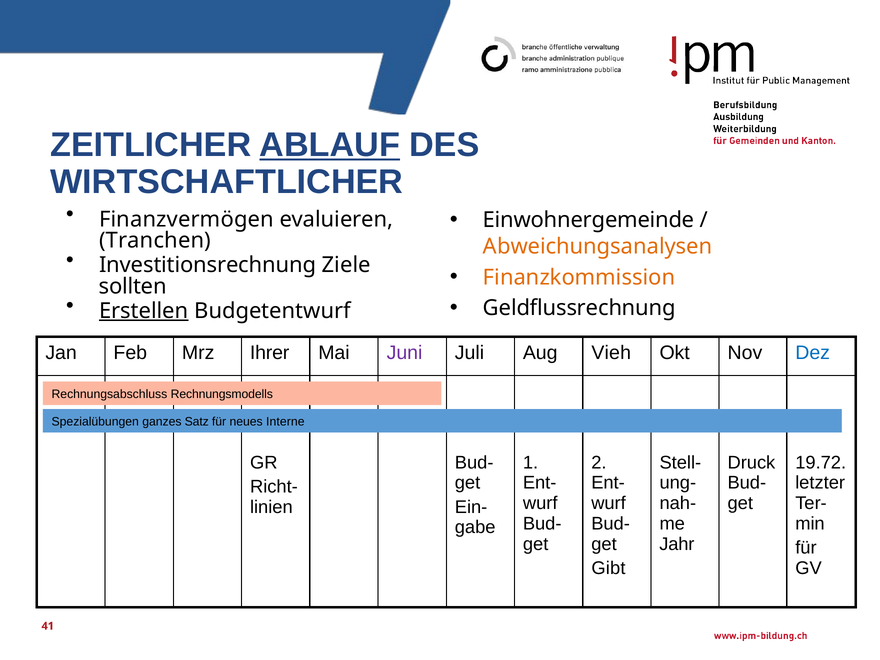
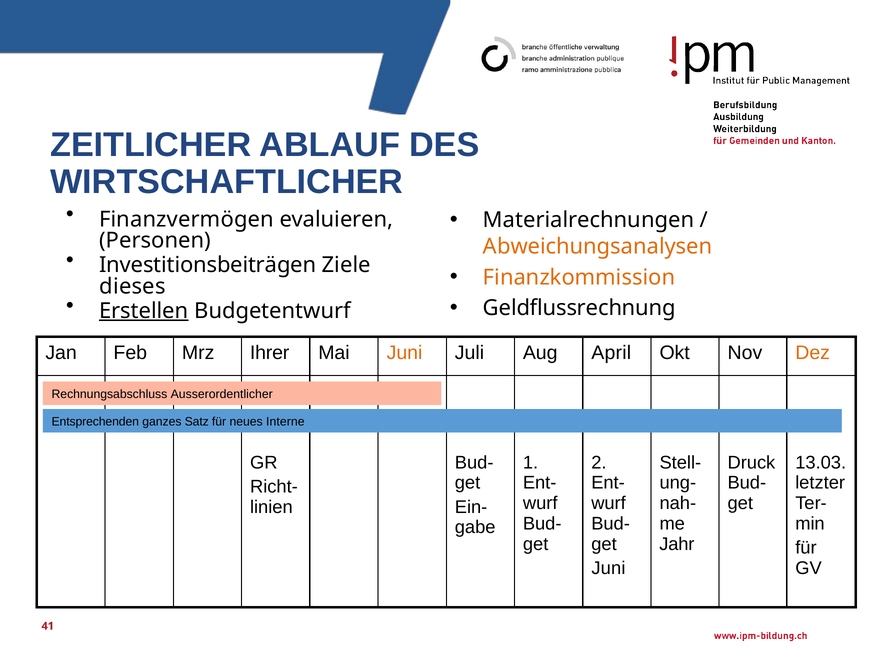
ABLAUF underline: present -> none (330, 145)
Einwohnergemeinde: Einwohnergemeinde -> Materialrechnungen (589, 220)
Tranchen: Tranchen -> Personen (155, 240)
Investitionsrechnung: Investitionsrechnung -> Investitionsbeiträgen (208, 265)
sollten: sollten -> dieses (133, 286)
Juni colour: purple -> orange (405, 353)
Vieh: Vieh -> April (611, 353)
Dez colour: blue -> orange (813, 353)
Rechnungsmodells: Rechnungsmodells -> Ausserordentlicher (222, 394)
Spezialübungen: Spezialübungen -> Entsprechenden (95, 422)
19.72: 19.72 -> 13.03 (821, 463)
Gibt: Gibt -> Juni (608, 568)
